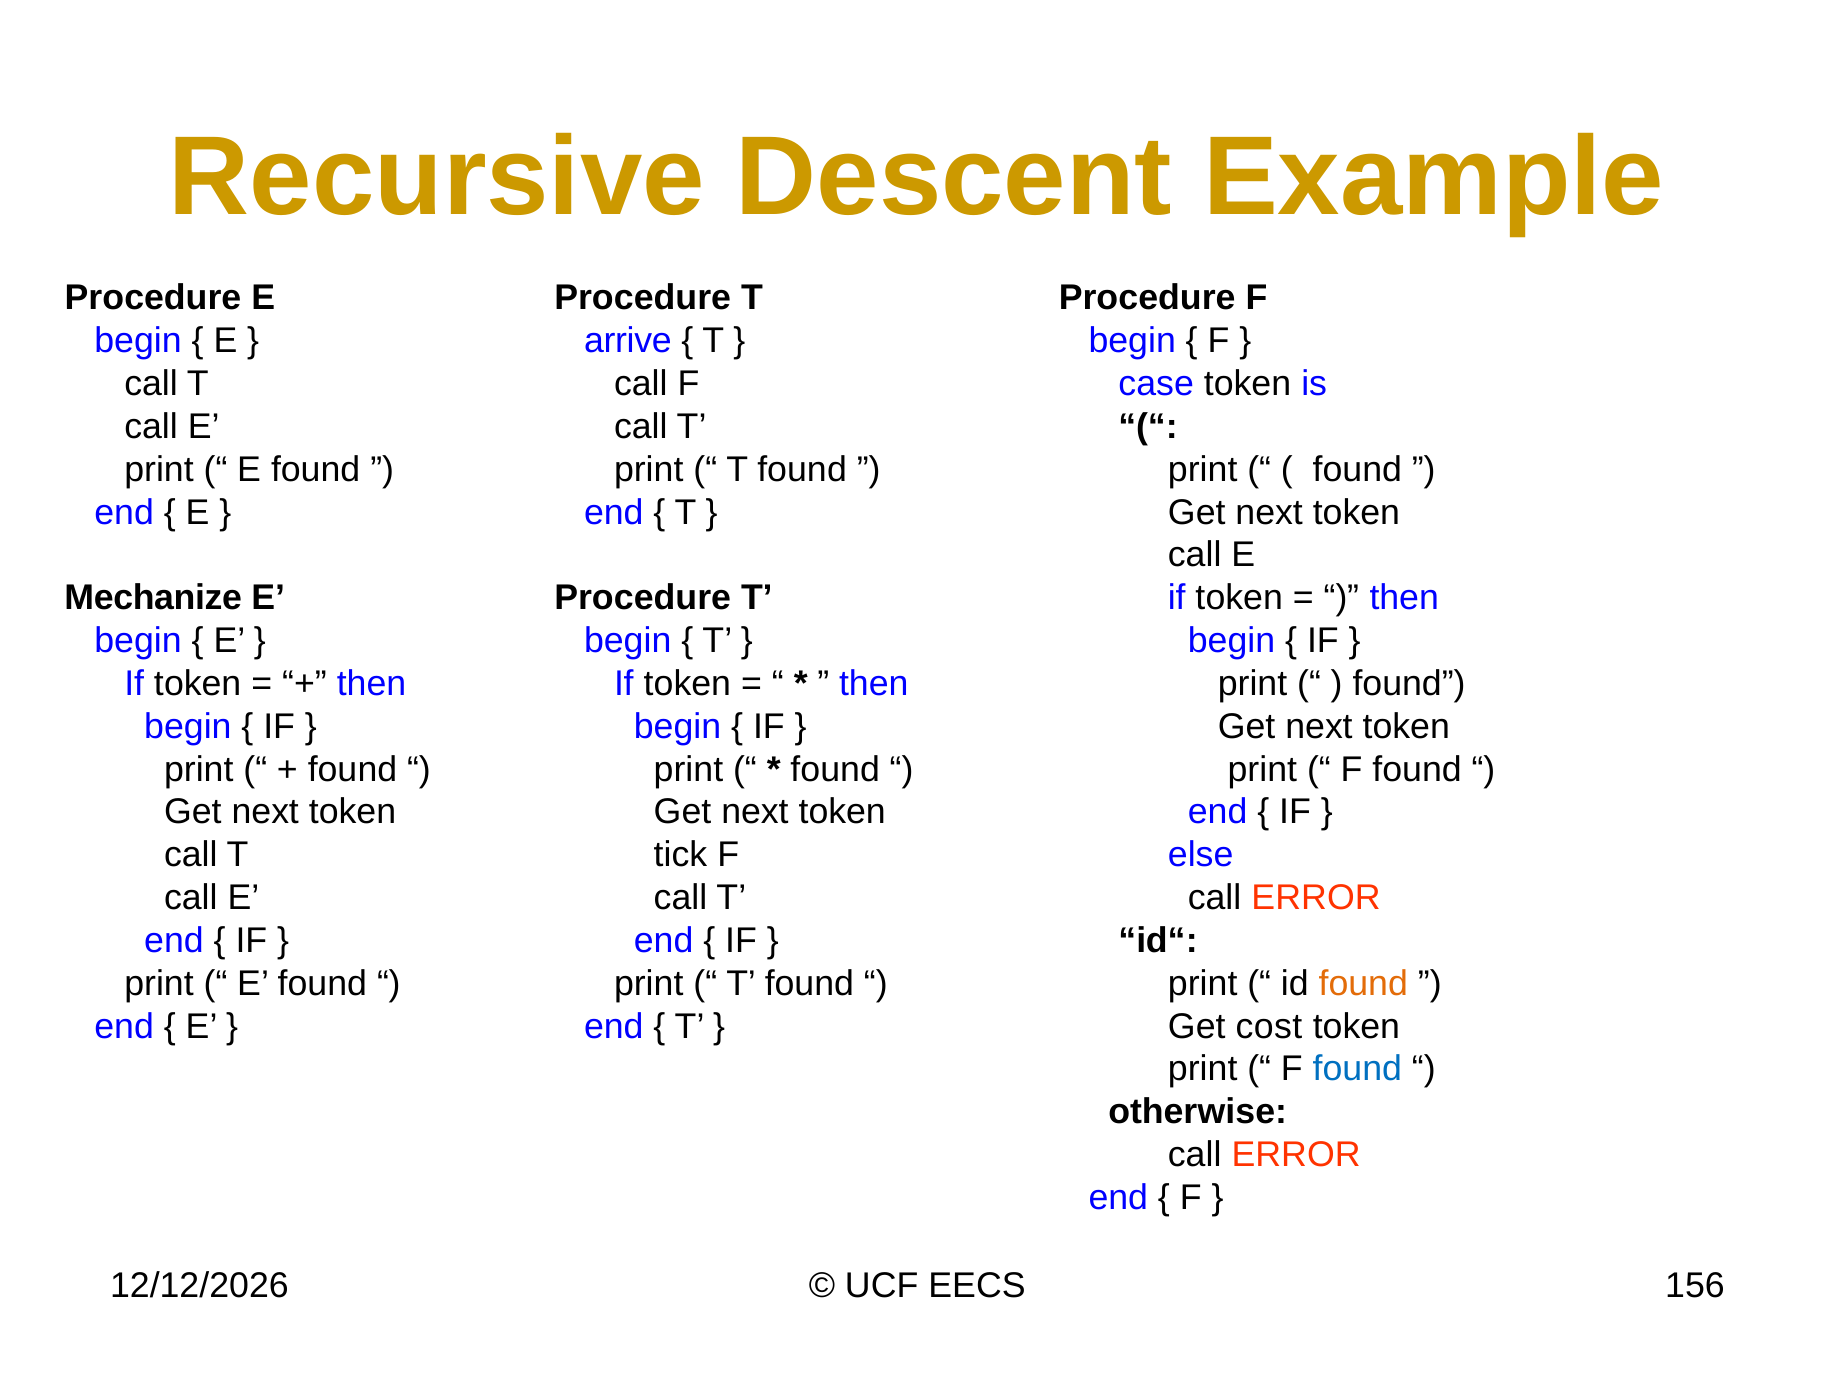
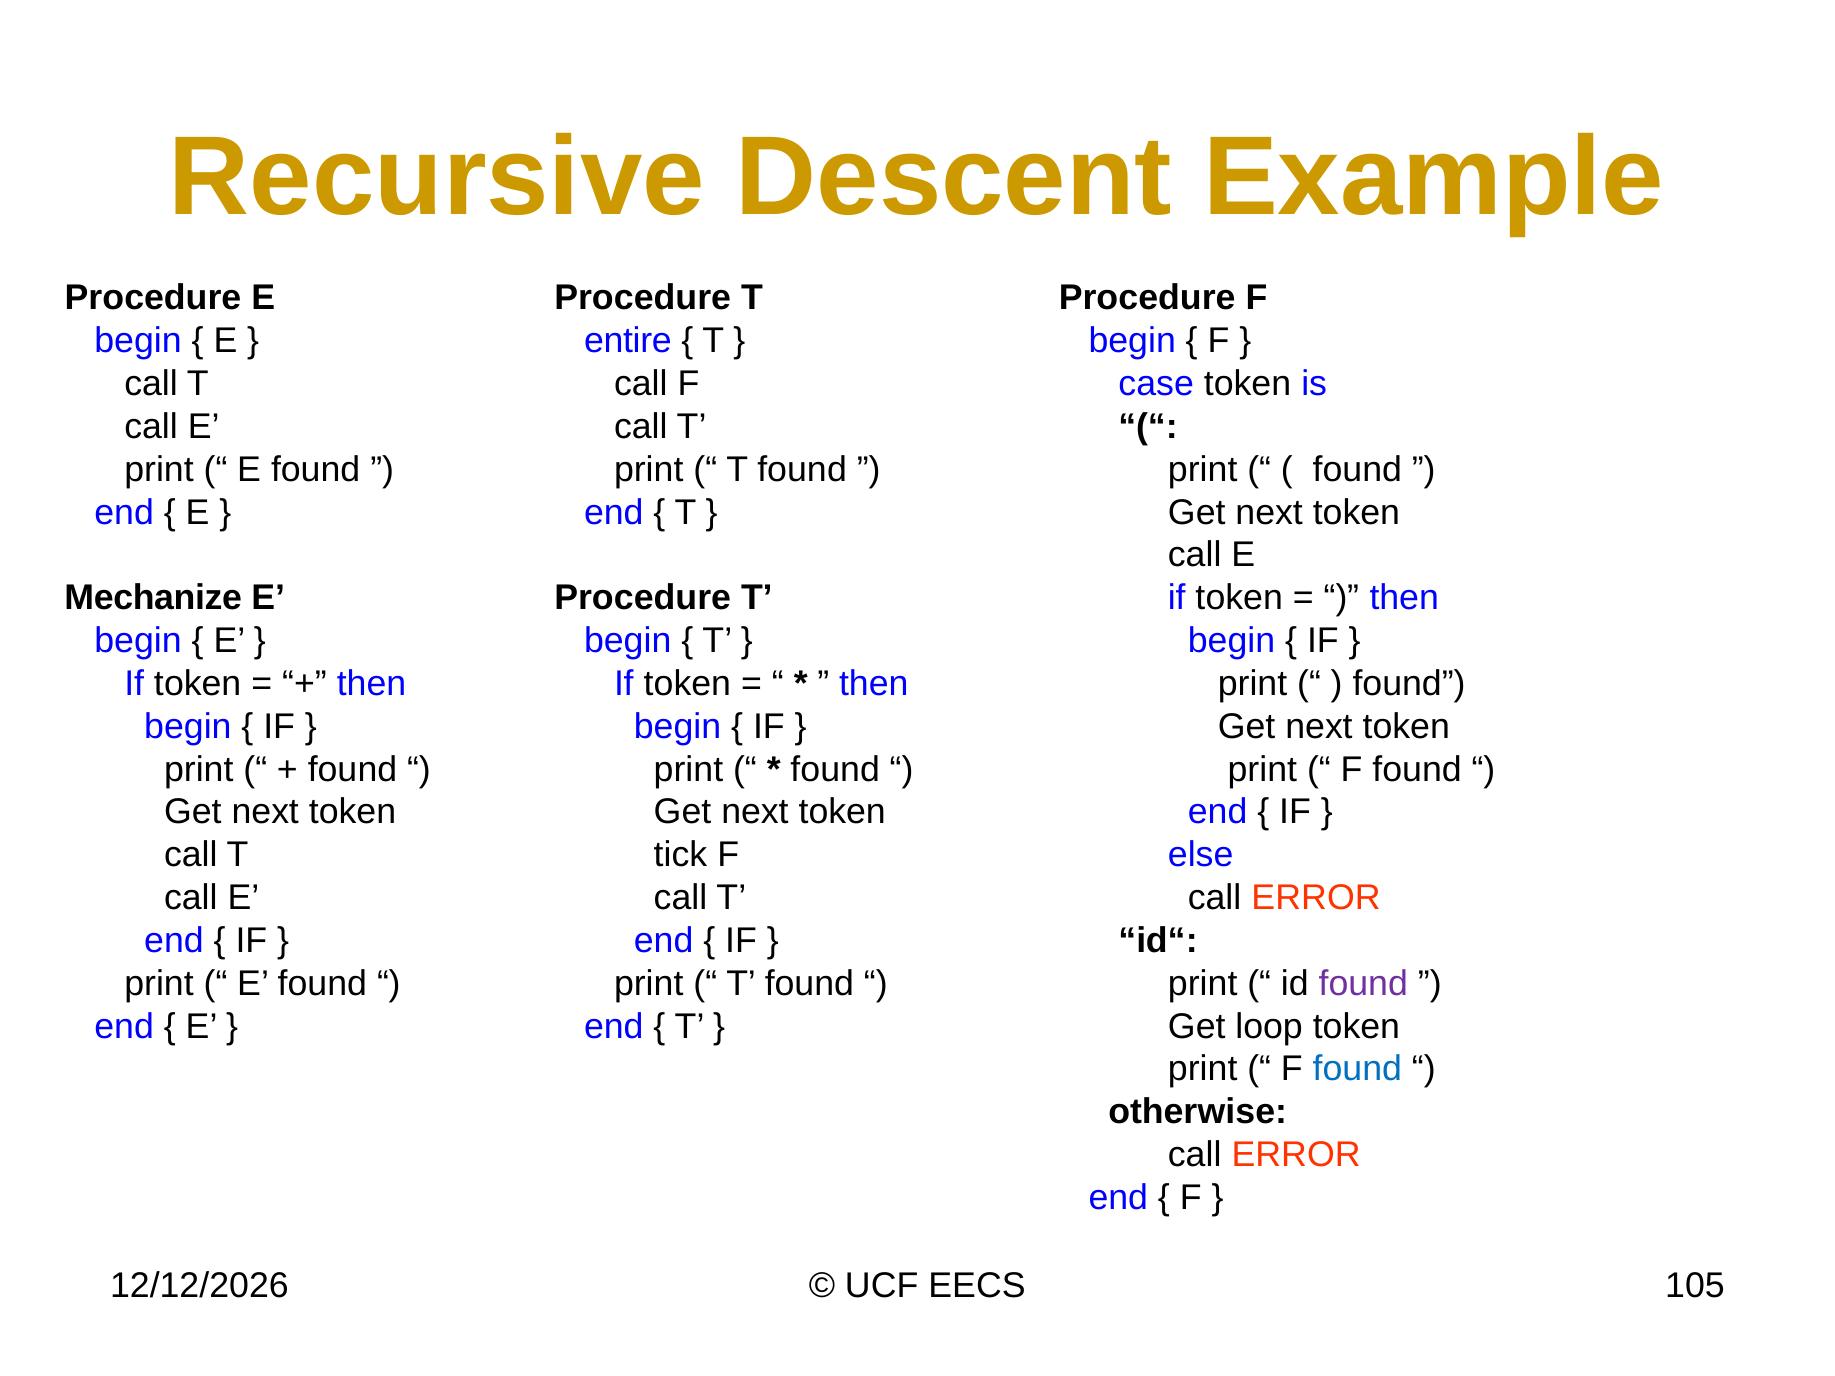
arrive: arrive -> entire (628, 341)
found colour: orange -> purple (1363, 984)
cost: cost -> loop (1269, 1027)
156: 156 -> 105 (1695, 1286)
